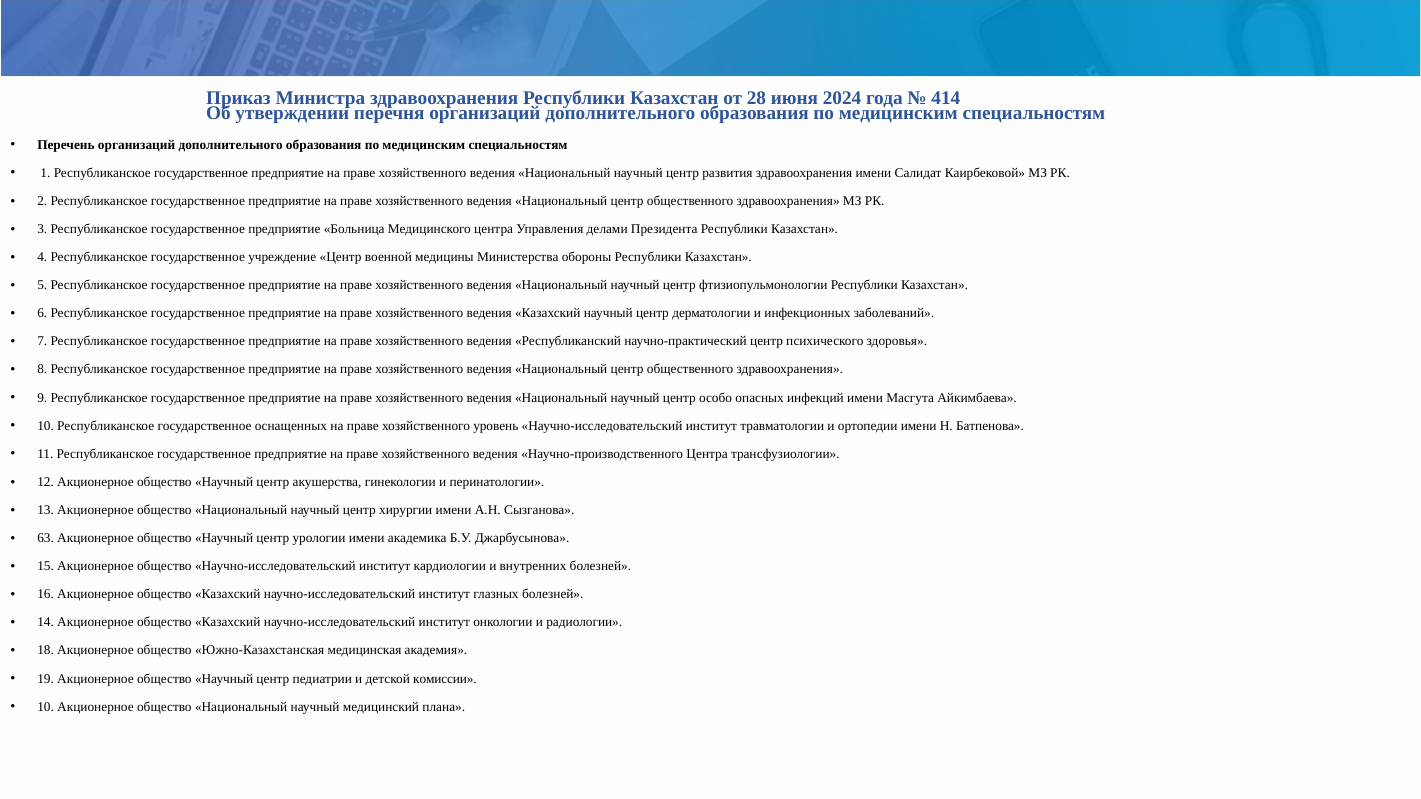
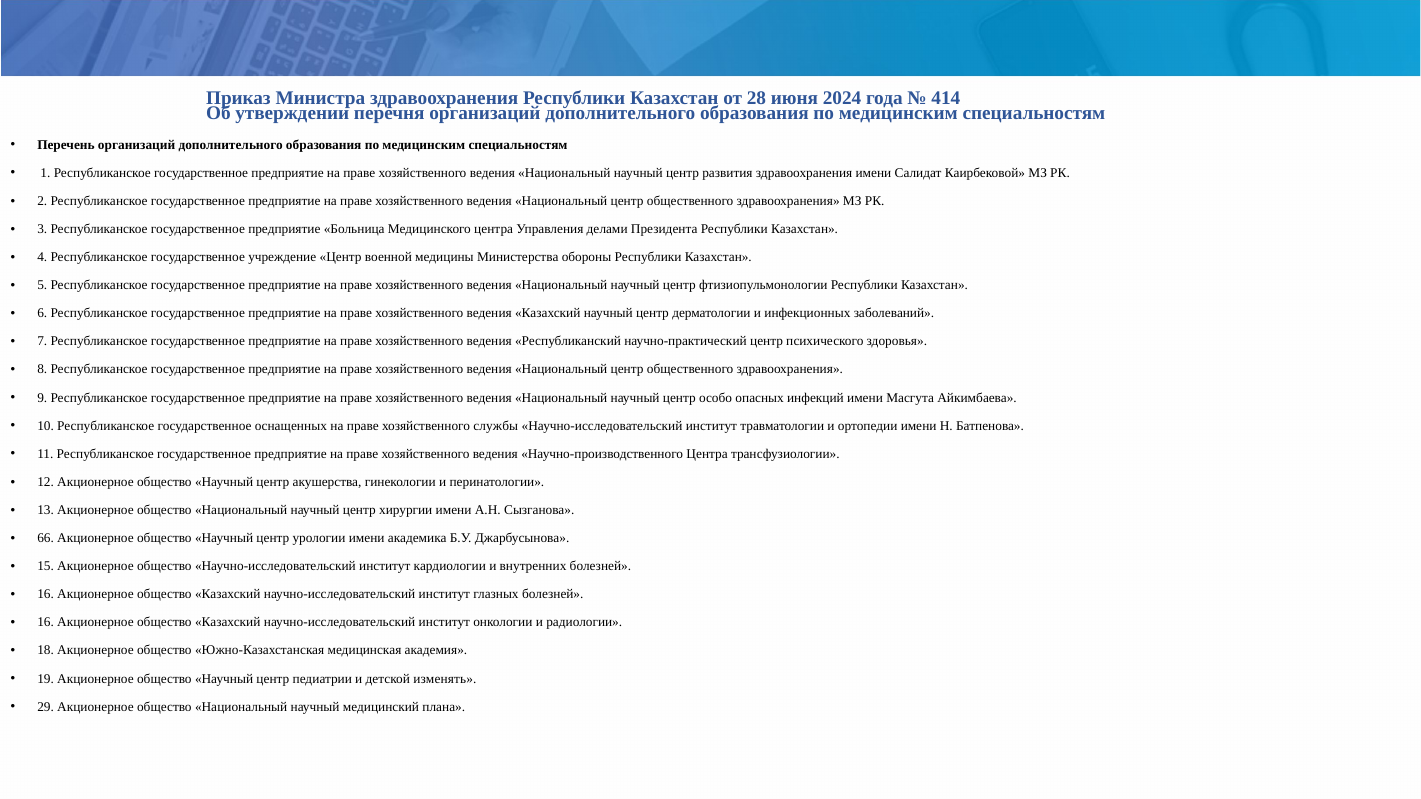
уровень: уровень -> службы (496, 426)
63: 63 -> 66 (46, 538)
14: 14 -> 16 (46, 623)
комиссии: комиссии -> изменять (445, 679)
10: 10 -> 29 (46, 707)
